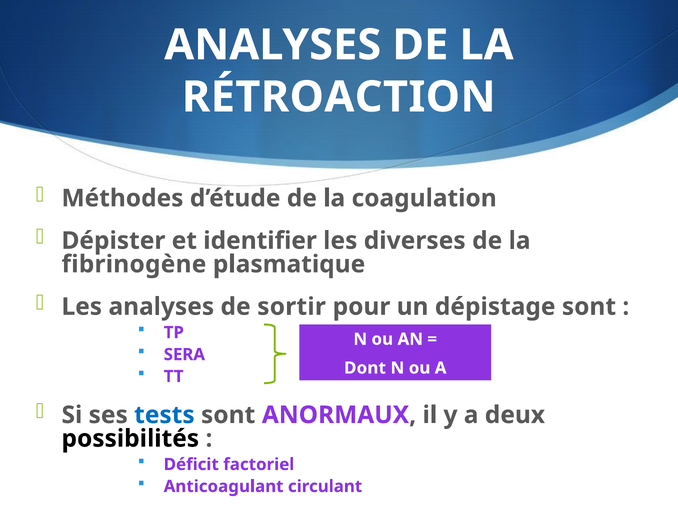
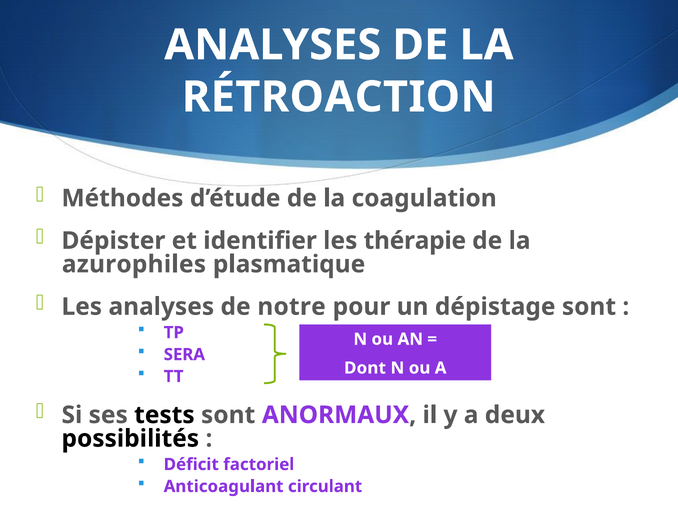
diverses: diverses -> thérapie (415, 240)
fibrinogène: fibrinogène -> azurophiles (134, 264)
sortir: sortir -> notre (292, 306)
tests colour: blue -> black (164, 415)
